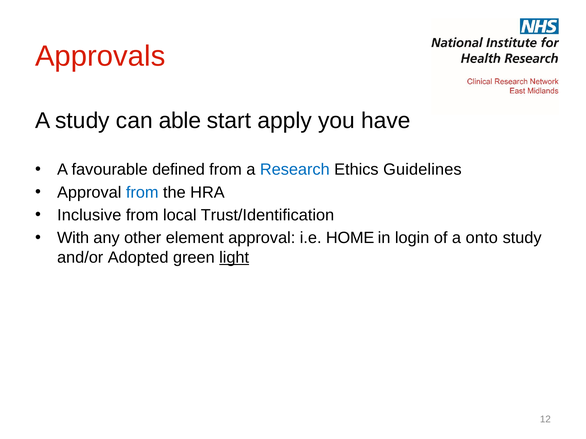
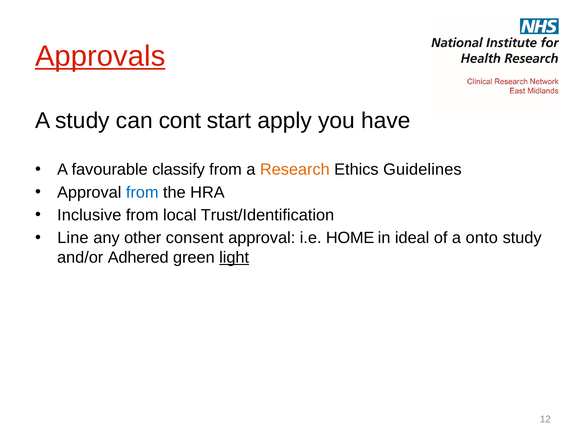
Approvals underline: none -> present (100, 56)
able: able -> cont (180, 121)
defined: defined -> classify (178, 170)
Research colour: blue -> orange (295, 170)
With: With -> Line (73, 238)
element: element -> consent (195, 238)
login: login -> ideal (412, 238)
Adopted: Adopted -> Adhered (138, 258)
